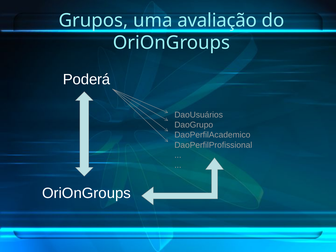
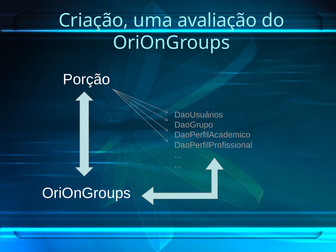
Grupos: Grupos -> Criação (93, 20)
Poderá: Poderá -> Porção (87, 79)
